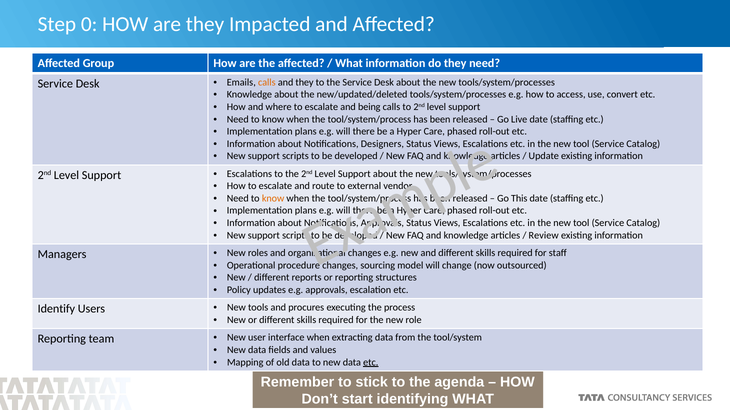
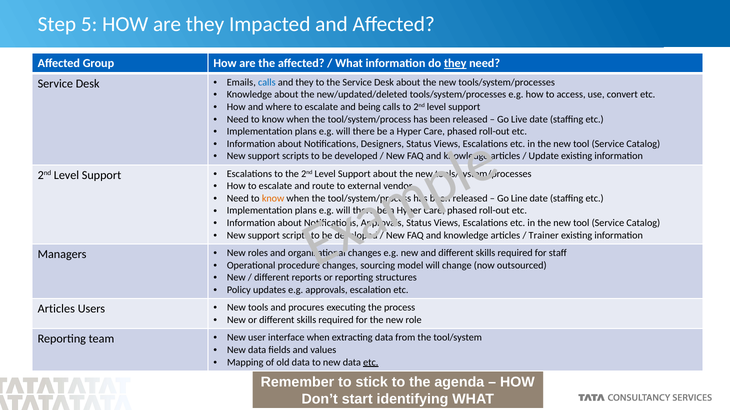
0: 0 -> 5 (89, 24)
they underline: none -> present (455, 63)
calls colour: orange -> blue (267, 82)
This: This -> Line (519, 199)
Review: Review -> Trainer (544, 236)
Identify: Identify -> Articles (56, 309)
